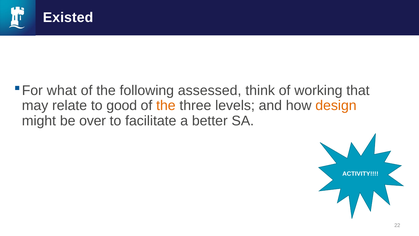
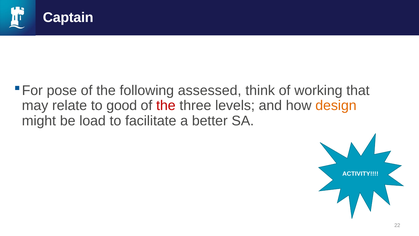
Existed: Existed -> Captain (68, 18)
what: what -> pose (62, 90)
the colour: orange -> red (166, 106)
over: over -> load (93, 121)
